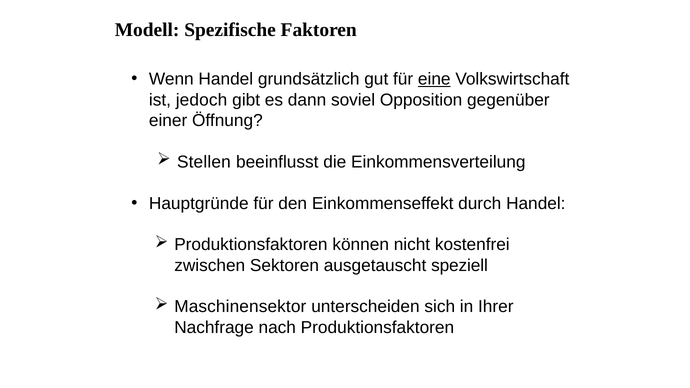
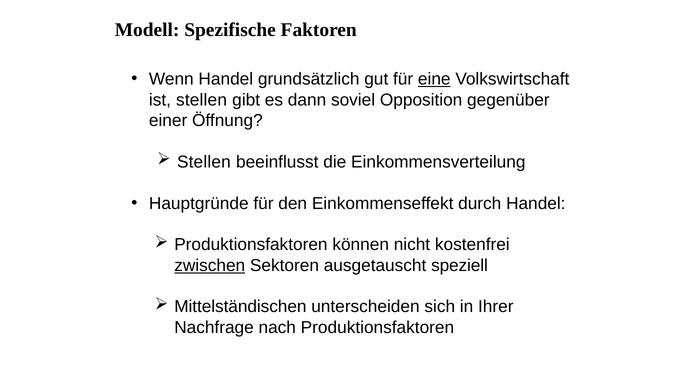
ist jedoch: jedoch -> stellen (202, 100)
zwischen underline: none -> present (210, 265)
Maschinensektor: Maschinensektor -> Mittelständischen (240, 307)
